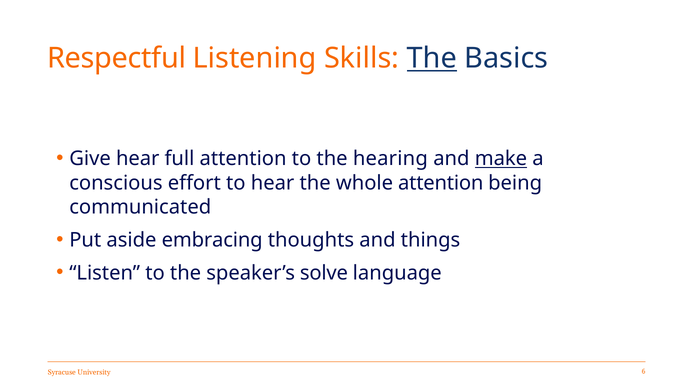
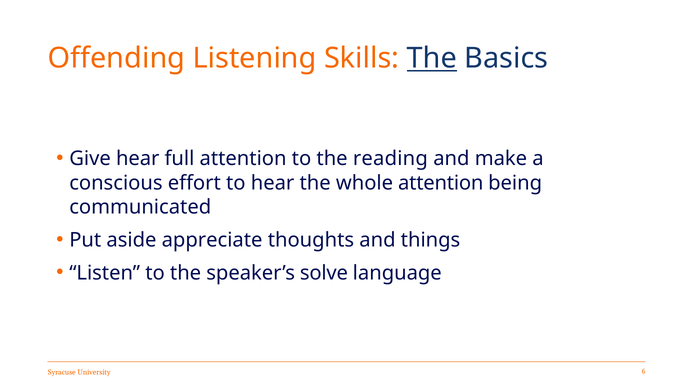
Respectful: Respectful -> Offending (116, 58)
hearing: hearing -> reading (390, 159)
make underline: present -> none (501, 159)
embracing: embracing -> appreciate (212, 240)
